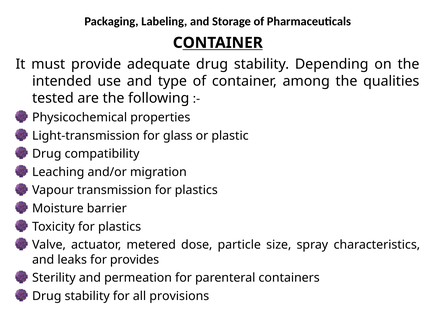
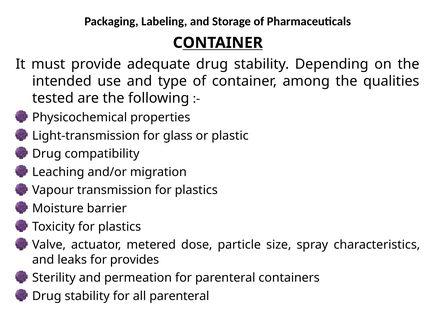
all provisions: provisions -> parenteral (179, 296)
